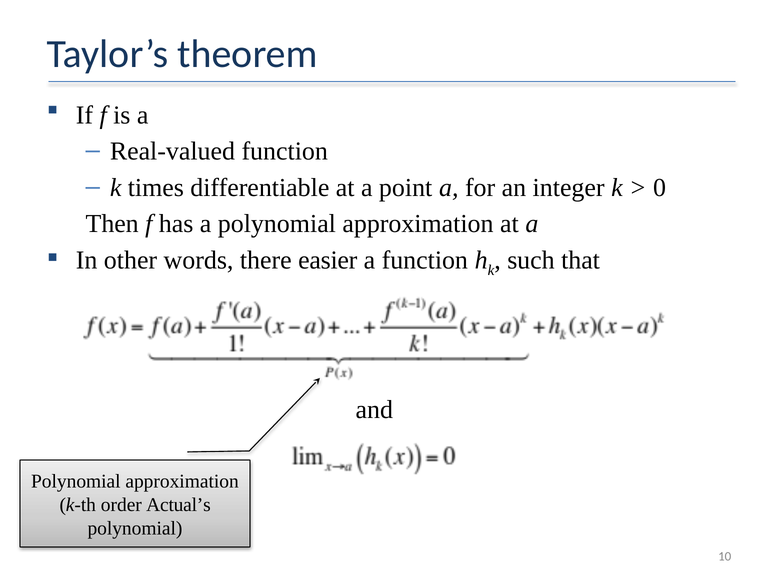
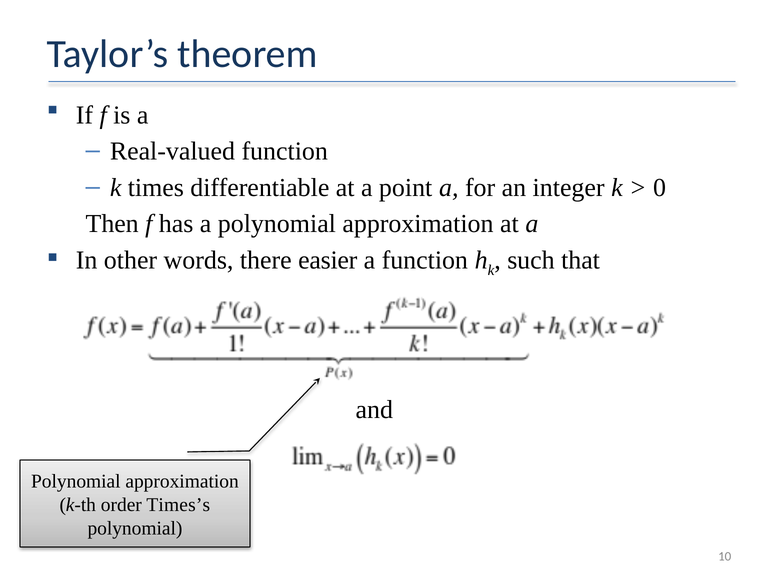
Actual’s: Actual’s -> Times’s (178, 505)
